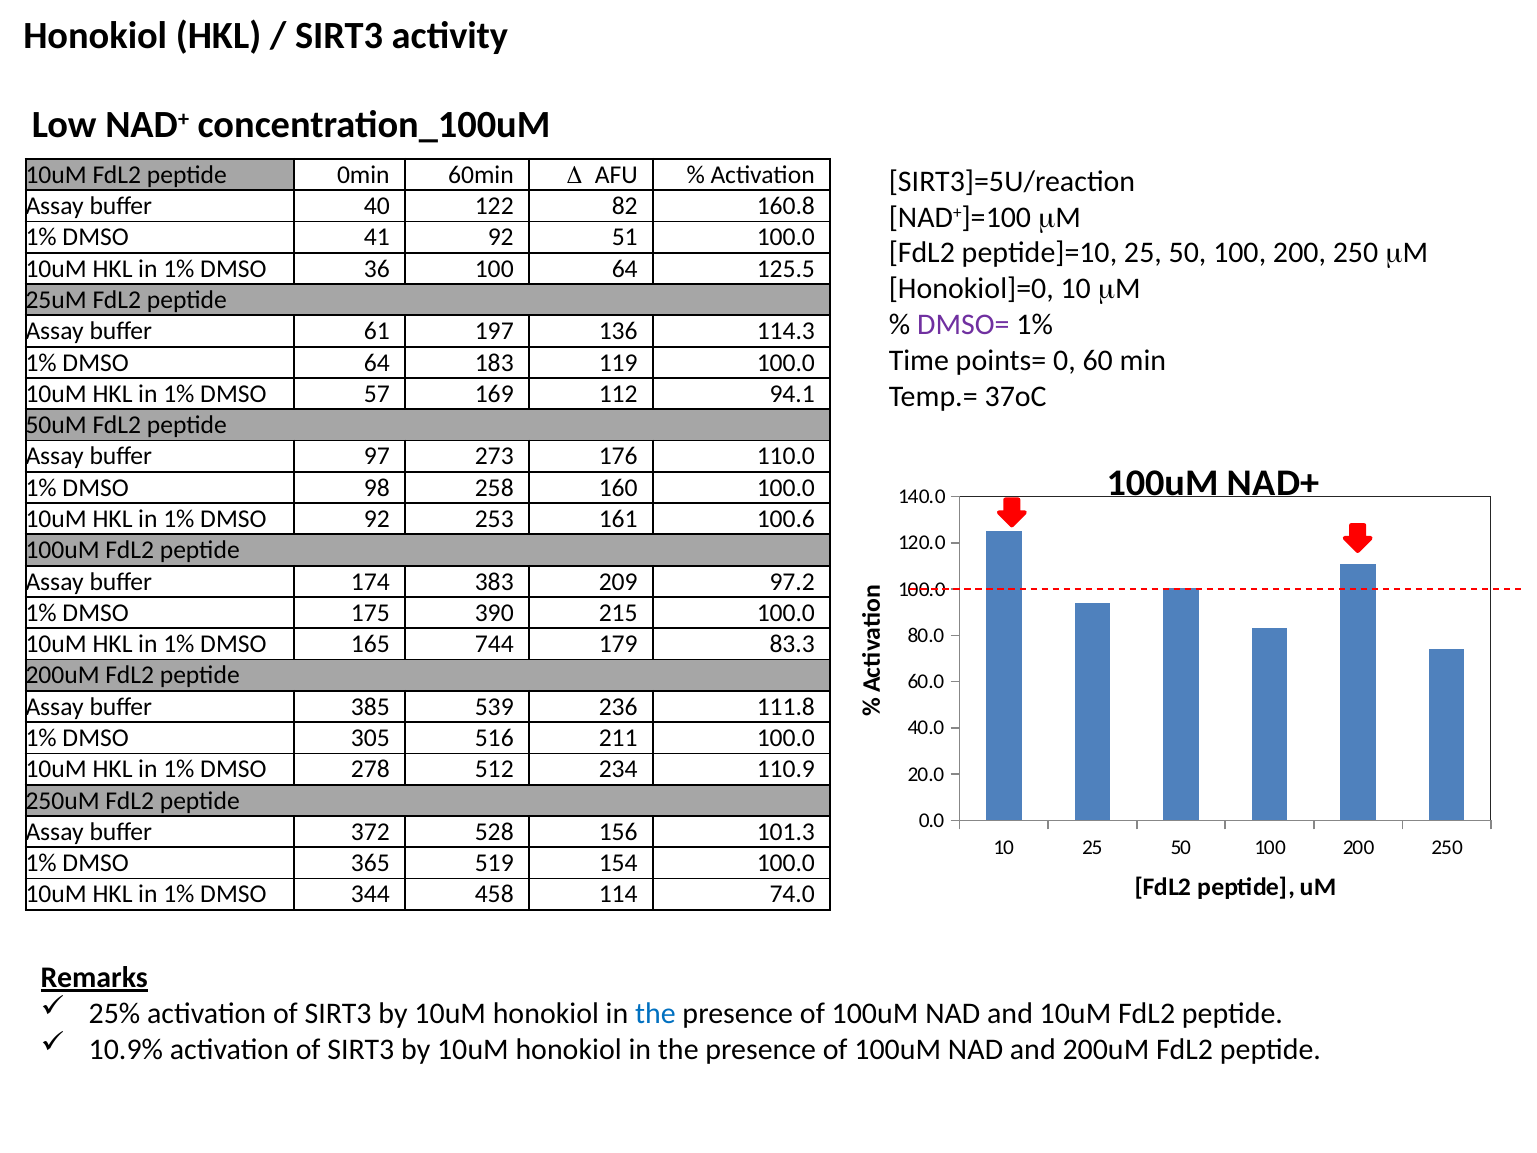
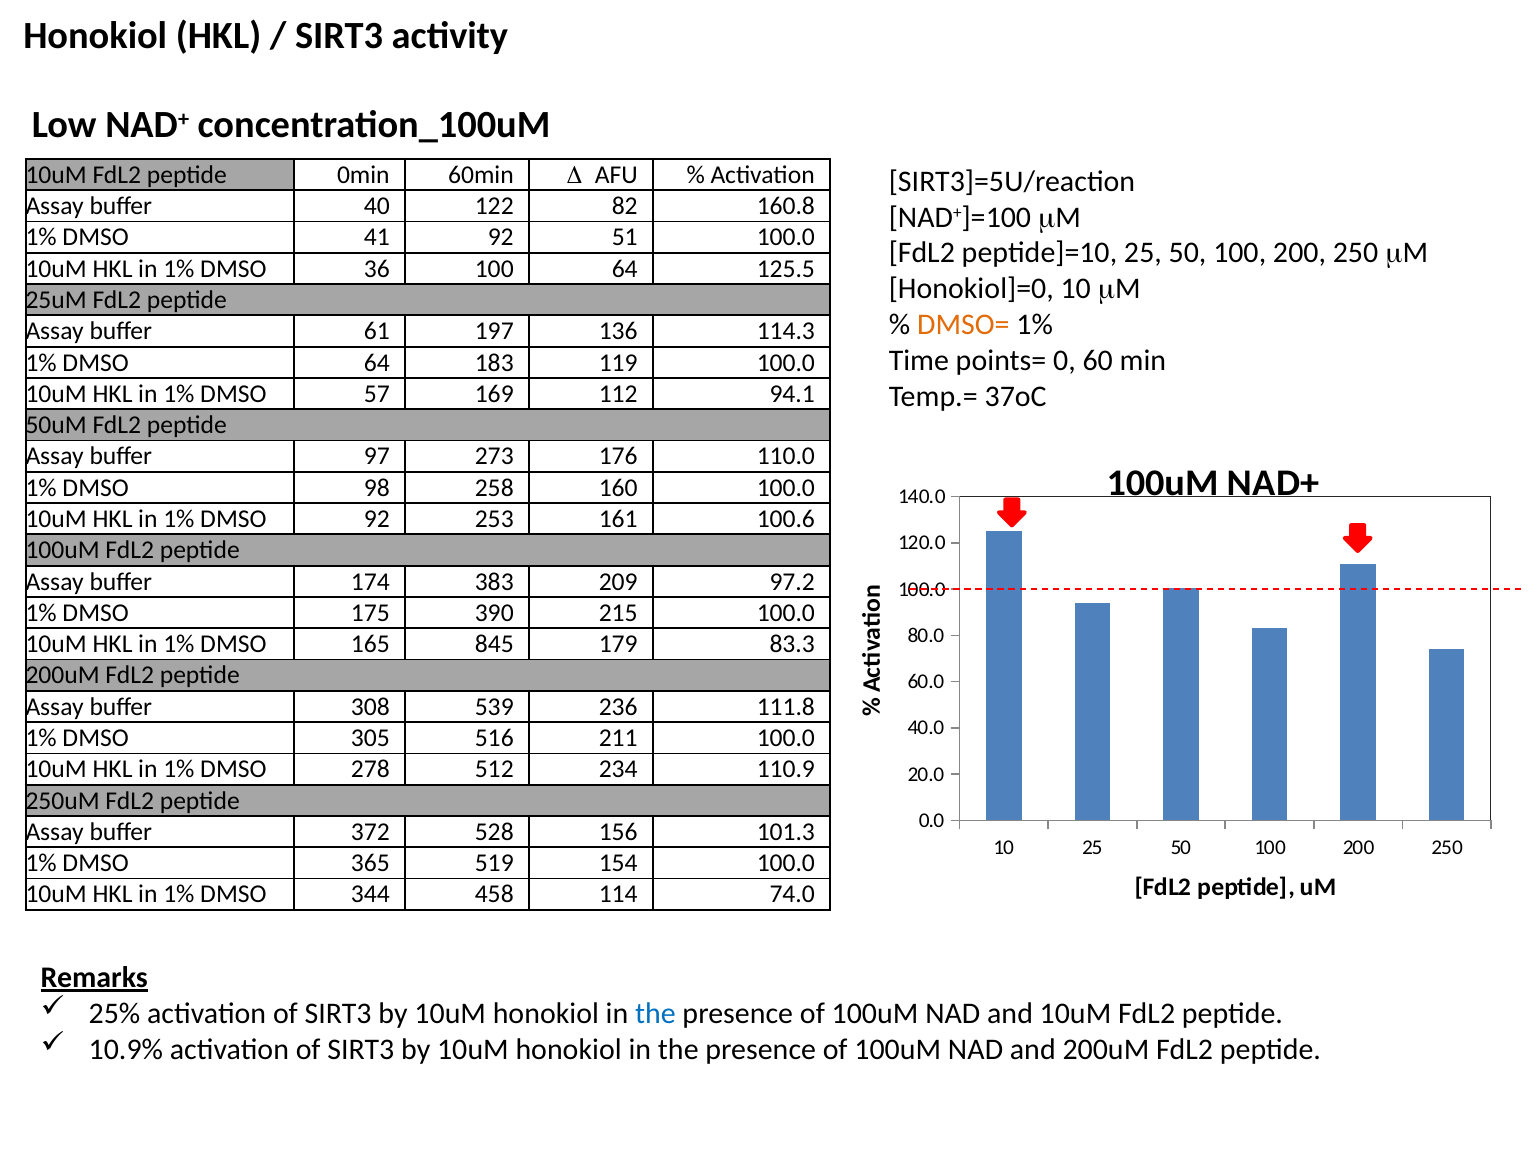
DMSO= colour: purple -> orange (963, 325)
744: 744 -> 845 (494, 644)
385: 385 -> 308 (370, 707)
